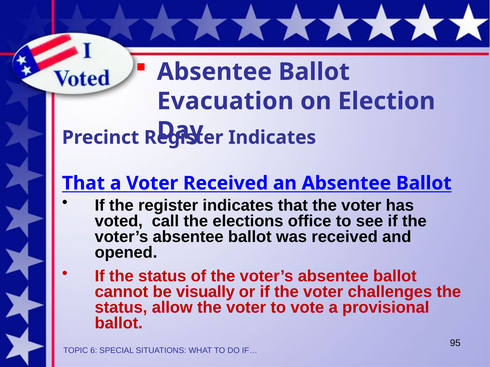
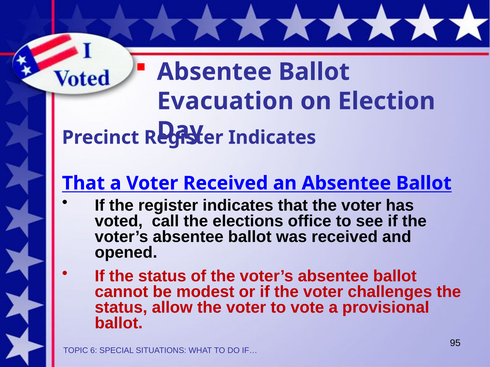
visually: visually -> modest (205, 292)
